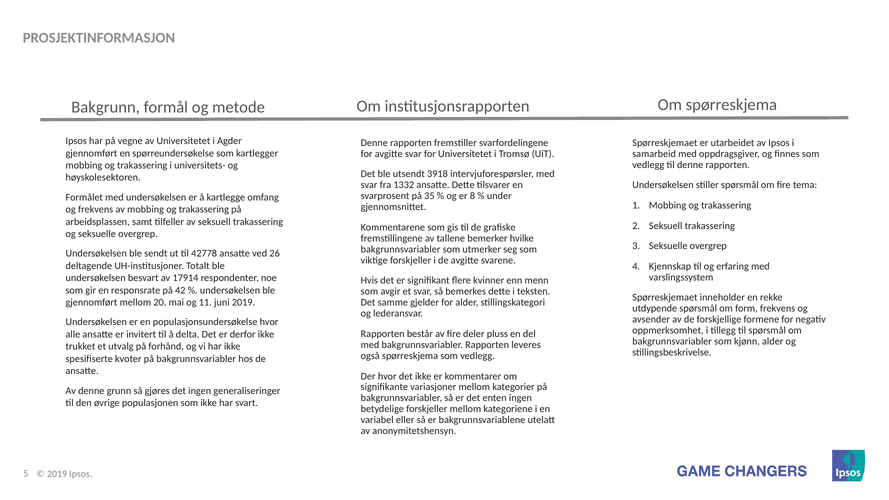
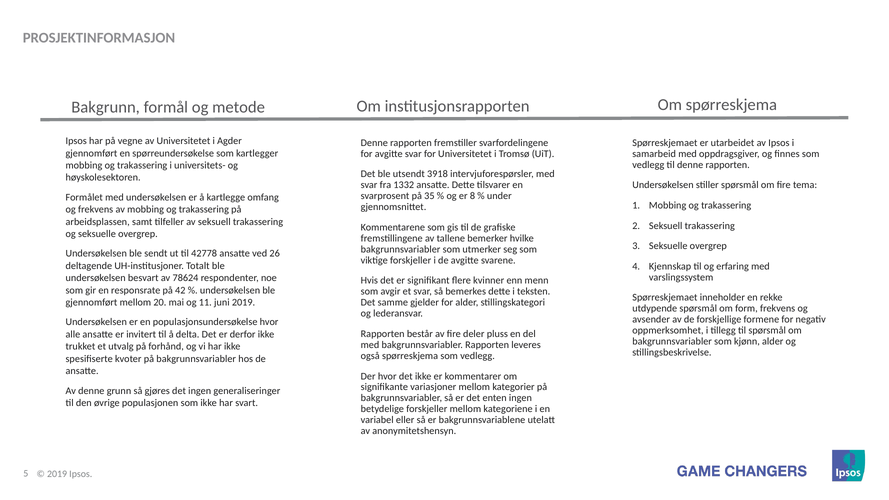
17914: 17914 -> 78624 (185, 278)
